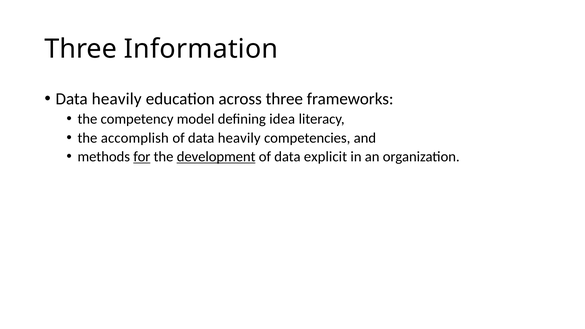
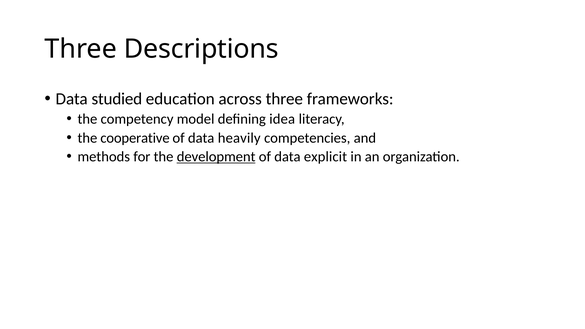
Information: Information -> Descriptions (201, 49)
heavily: heavily -> studied (117, 99)
accomplish: accomplish -> cooperative (135, 138)
for underline: present -> none (142, 157)
